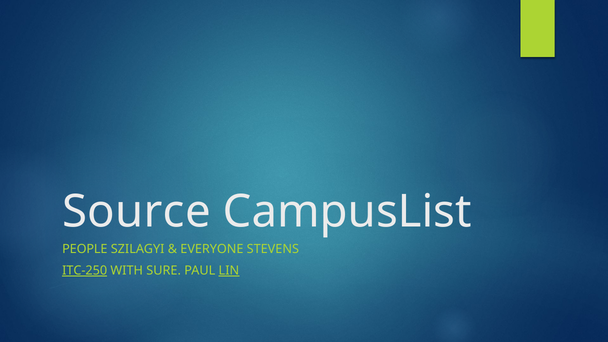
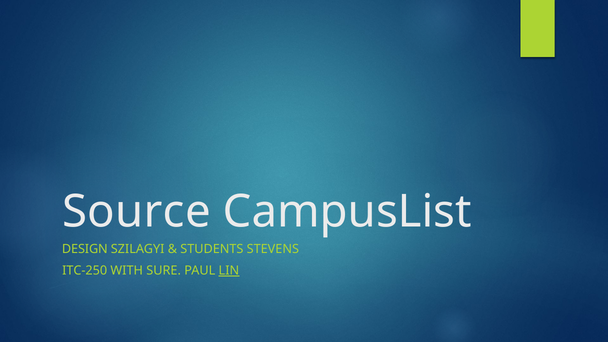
PEOPLE: PEOPLE -> DESIGN (85, 249)
EVERYONE: EVERYONE -> STUDENTS (212, 249)
ITC-250 underline: present -> none (85, 271)
